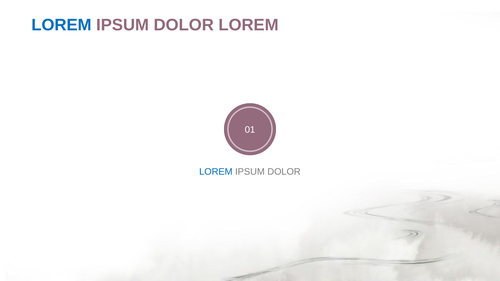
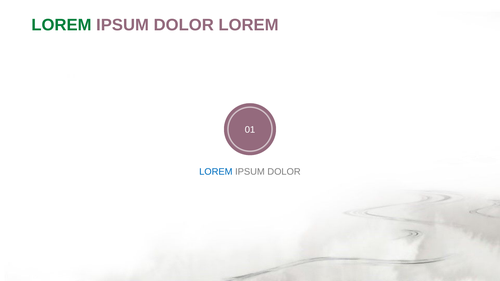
LOREM colour: blue -> green (61, 25)
